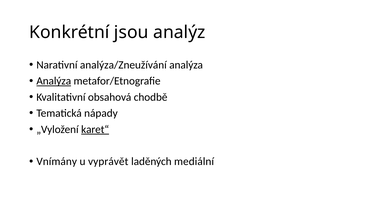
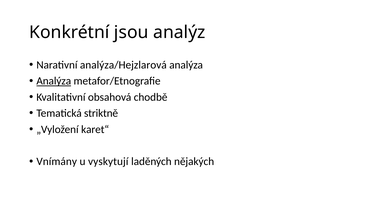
analýza/Zneužívání: analýza/Zneužívání -> analýza/Hejzlarová (123, 65)
nápady: nápady -> striktně (101, 113)
karet“ underline: present -> none (95, 129)
vyprávět: vyprávět -> vyskytují (108, 161)
mediální: mediální -> nějakých (194, 161)
